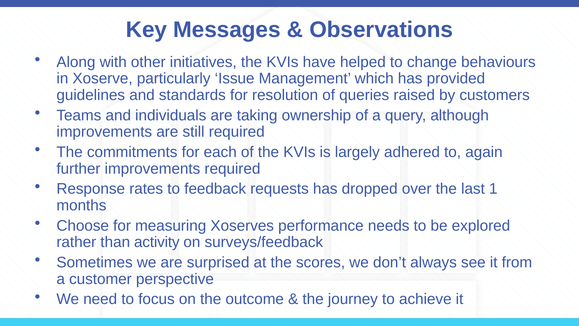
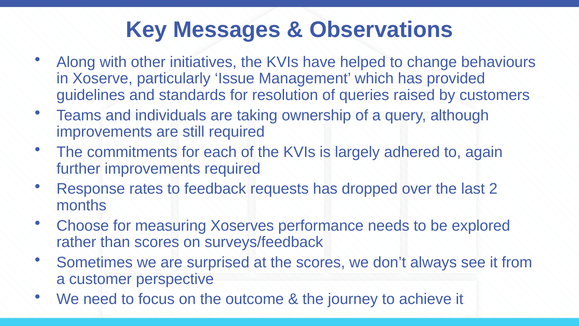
1: 1 -> 2 (493, 189)
than activity: activity -> scores (157, 242)
